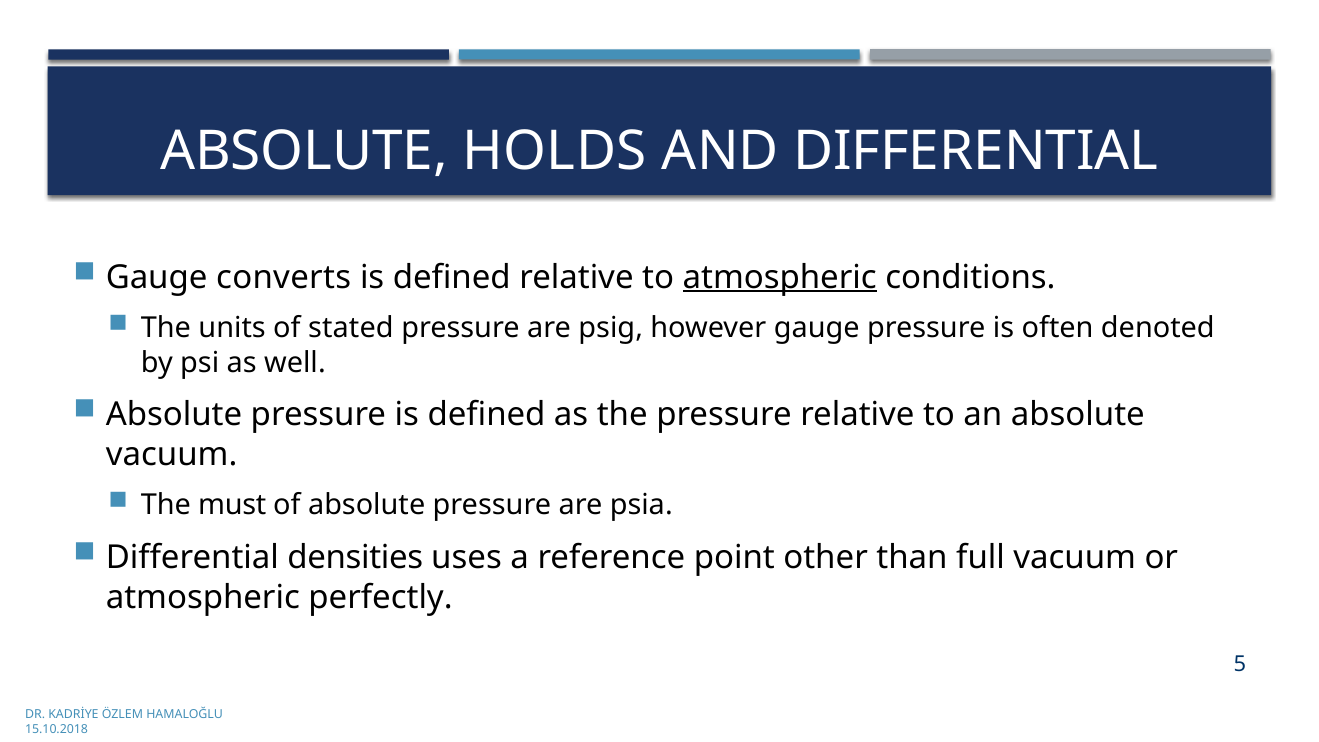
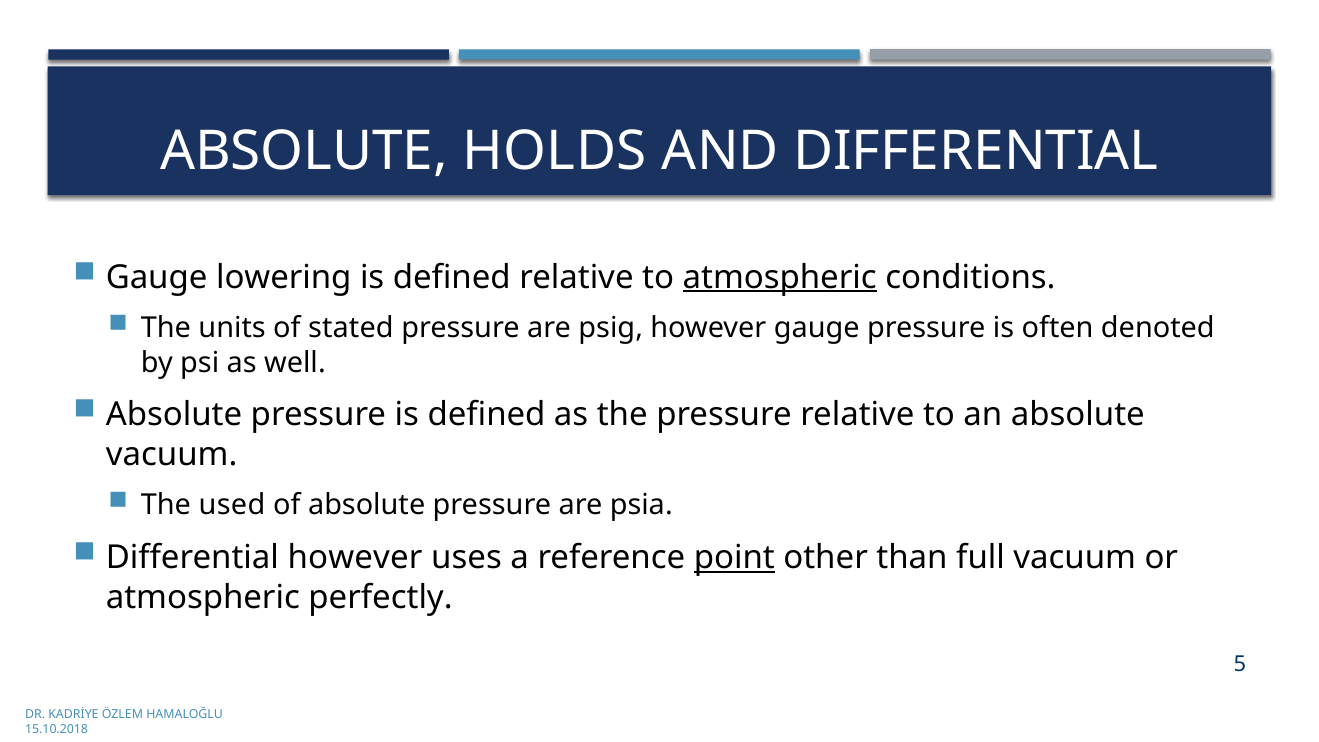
converts: converts -> lowering (284, 277)
must: must -> used (232, 505)
Differential densities: densities -> however (355, 558)
point underline: none -> present (734, 558)
